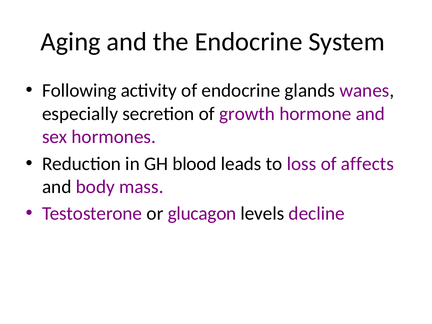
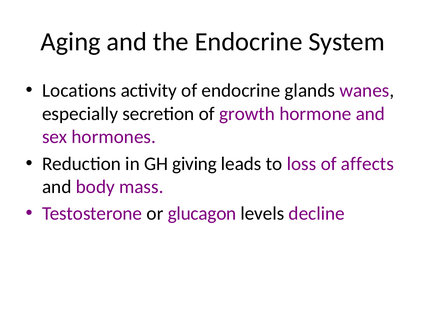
Following: Following -> Locations (79, 91)
blood: blood -> giving (195, 164)
